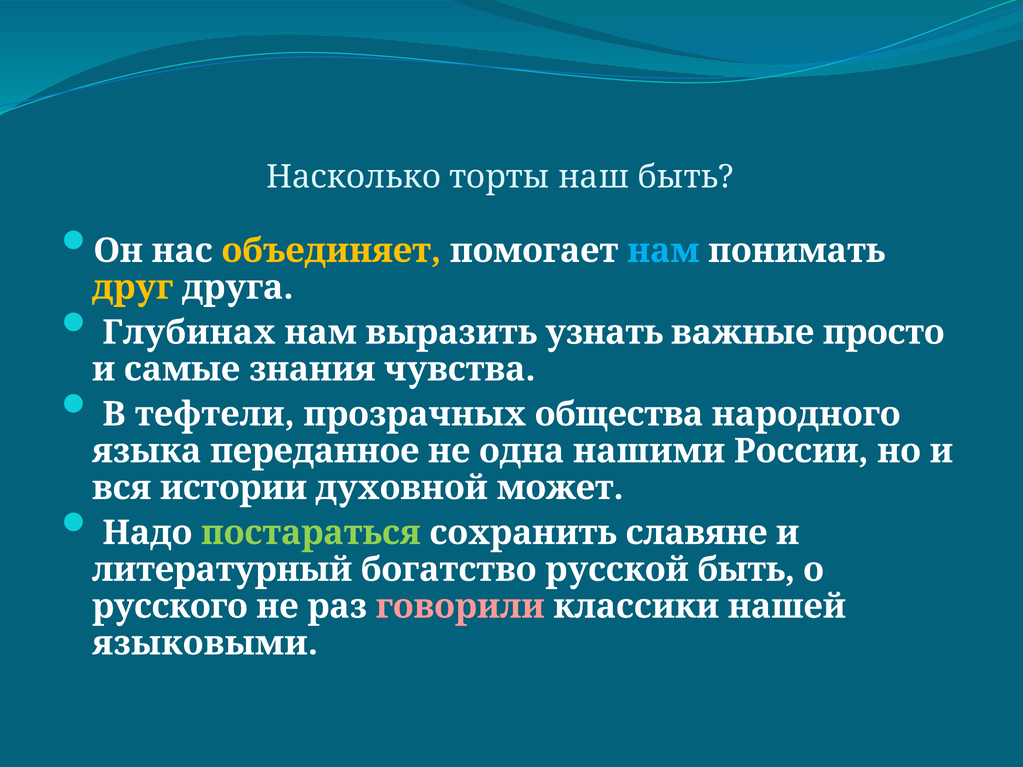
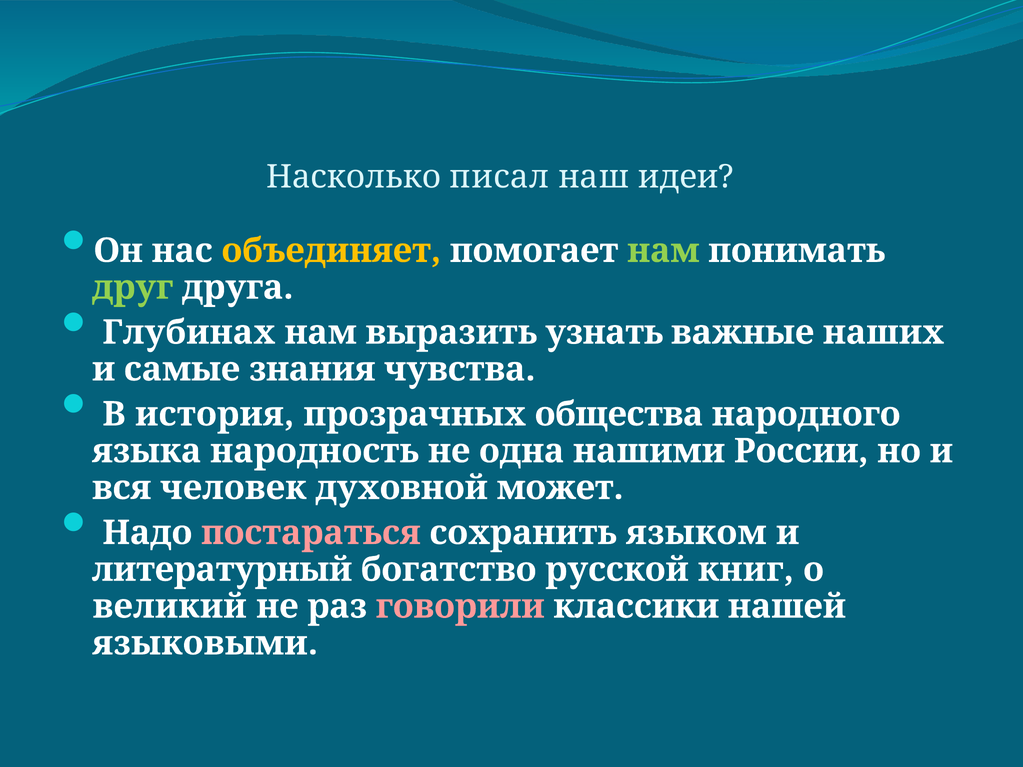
торты: торты -> писал (499, 177)
наш быть: быть -> идеи (686, 177)
нам colour: light blue -> light green (663, 251)
друг colour: yellow -> light green (133, 288)
просто: просто -> наших (884, 333)
тефтели: тефтели -> история (215, 414)
переданное: переданное -> народность (315, 451)
истории: истории -> человек (233, 488)
постараться colour: light green -> pink (311, 533)
славяне: славяне -> языком (696, 533)
русской быть: быть -> книг (746, 570)
русского: русского -> великий (170, 607)
